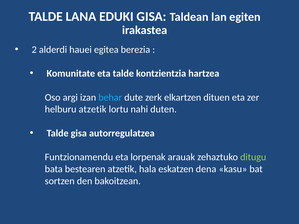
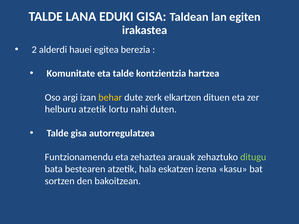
behar colour: light blue -> yellow (110, 97)
lorpenak: lorpenak -> zehaztea (148, 157)
dena: dena -> izena (206, 169)
